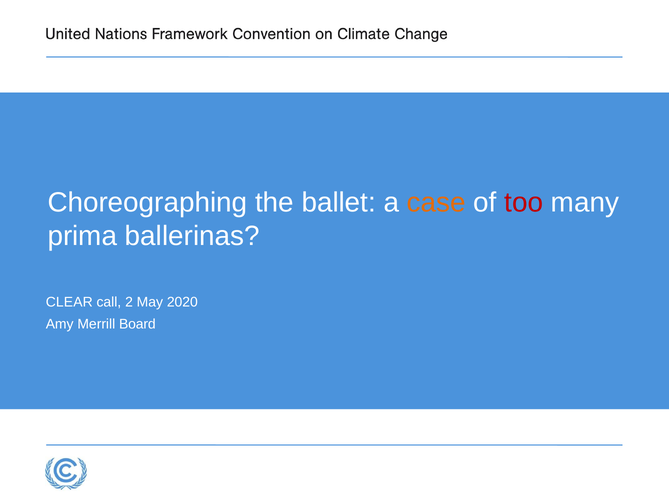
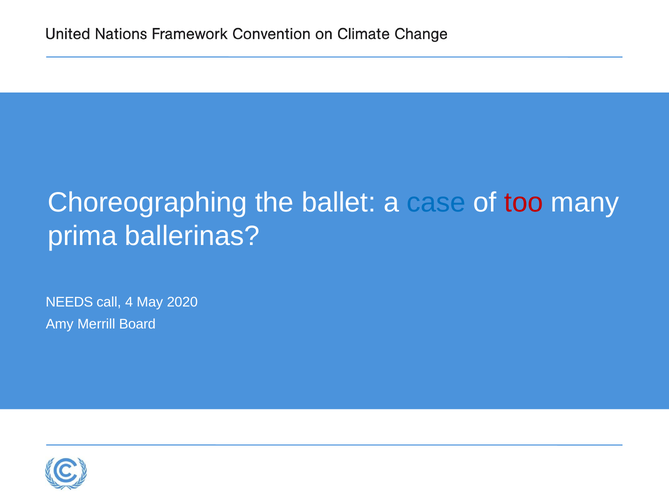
case colour: orange -> blue (436, 203)
CLEAR: CLEAR -> NEEDS (69, 302)
2: 2 -> 4 (129, 302)
